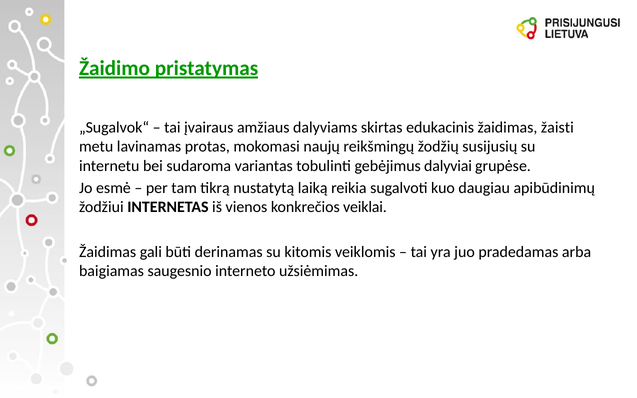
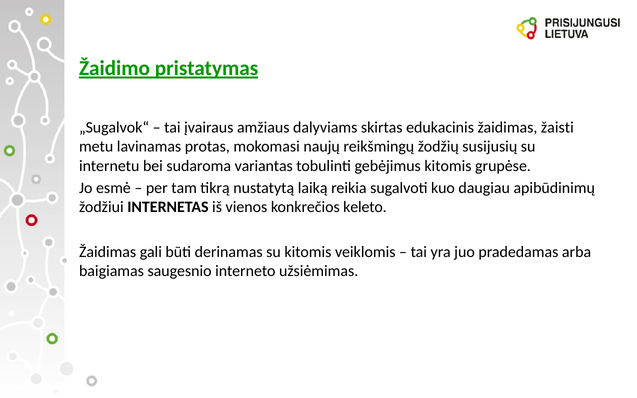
gebėjimus dalyviai: dalyviai -> kitomis (448, 166)
veiklai: veiklai -> keleto (365, 207)
